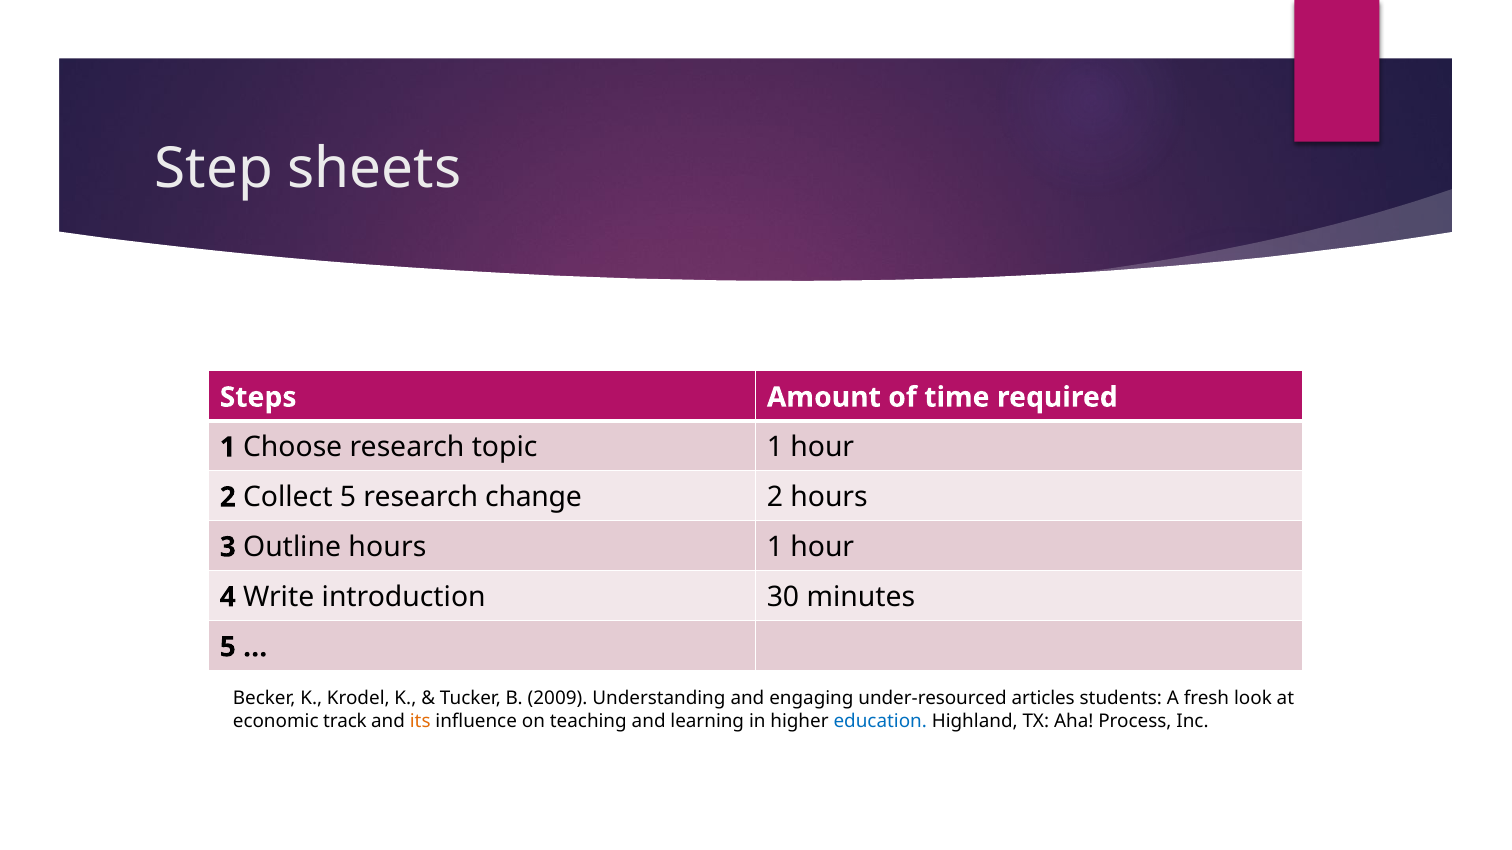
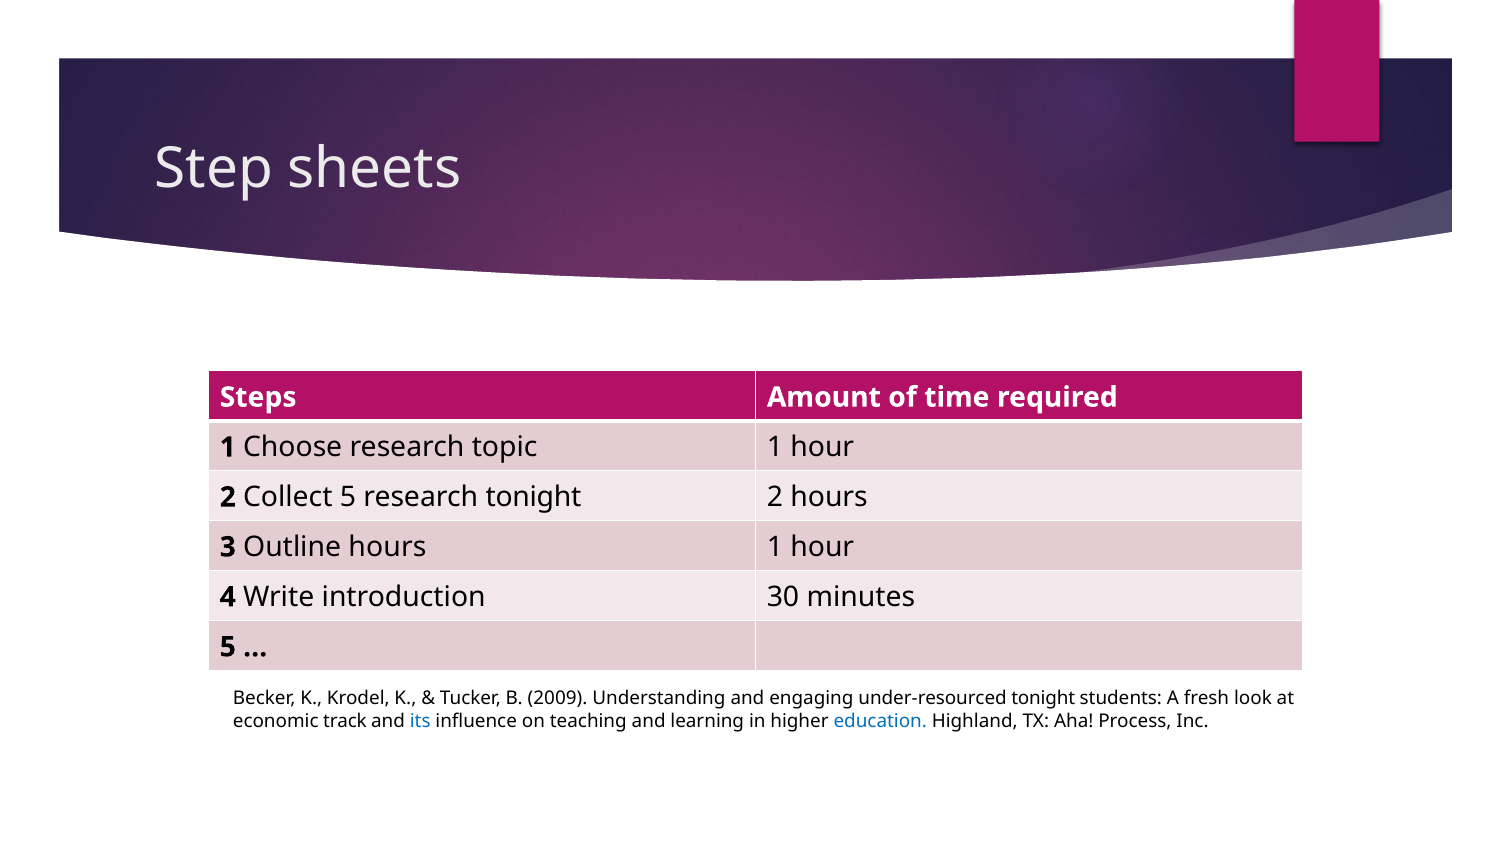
research change: change -> tonight (533, 497)
under-resourced articles: articles -> tonight (1043, 699)
its colour: orange -> blue (420, 721)
